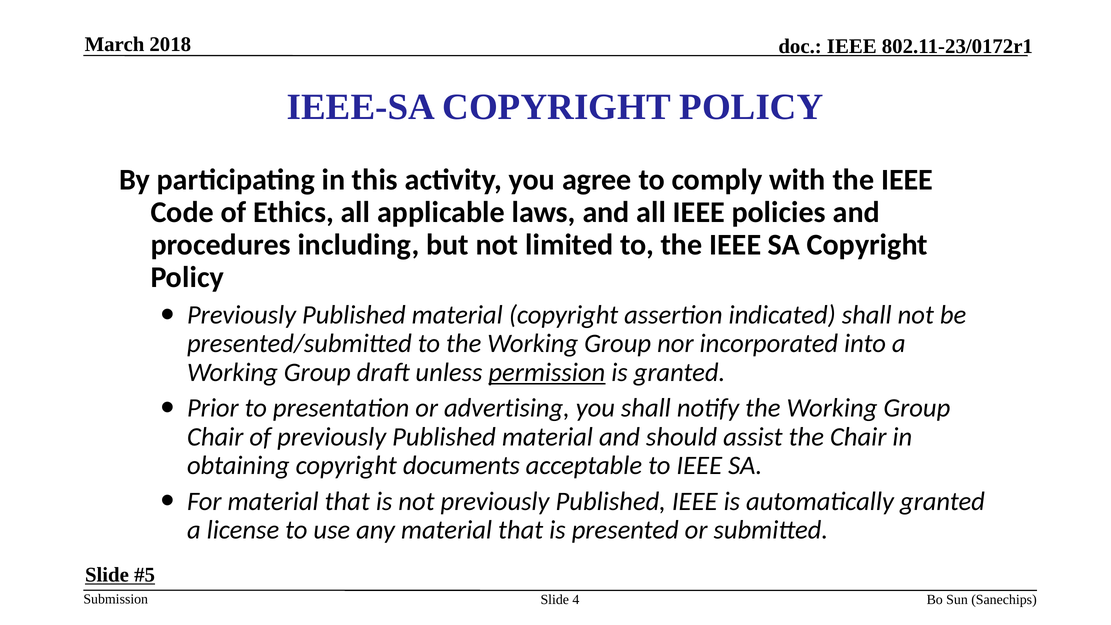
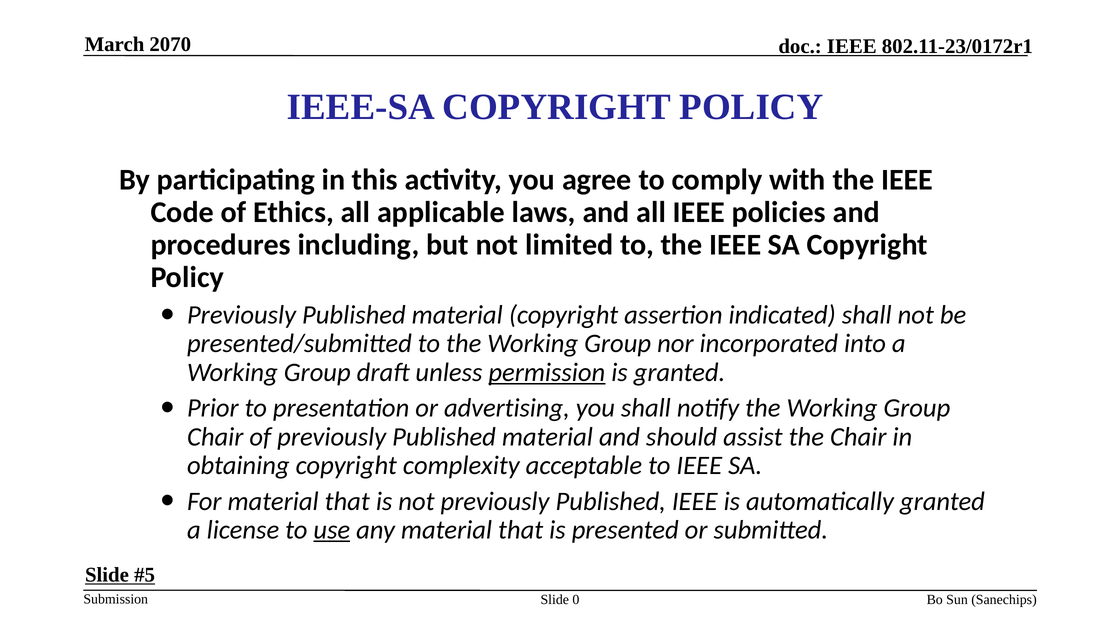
2018: 2018 -> 2070 (170, 44)
documents: documents -> complexity (461, 466)
use underline: none -> present (332, 530)
4: 4 -> 0 (576, 599)
